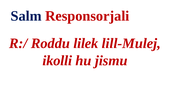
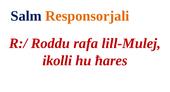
Responsorjali colour: red -> orange (87, 16)
lilek: lilek -> rafa (86, 43)
jismu: jismu -> ħares (111, 60)
